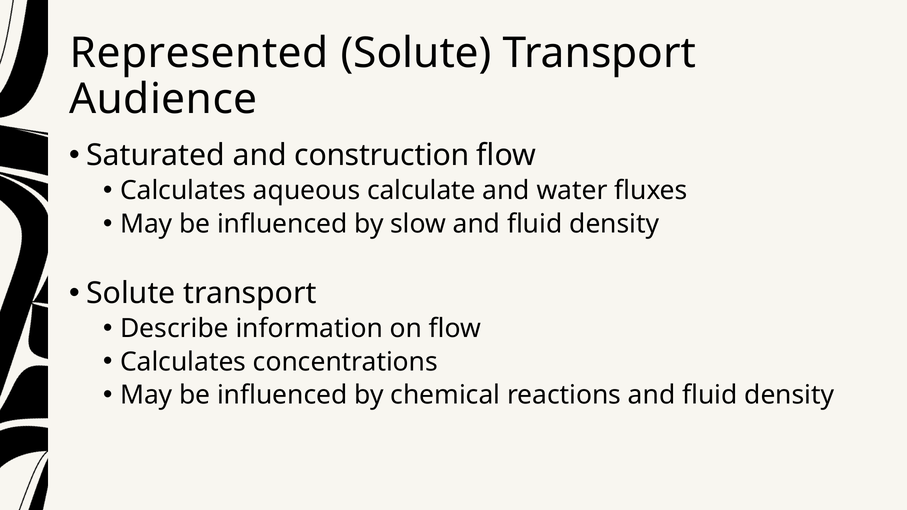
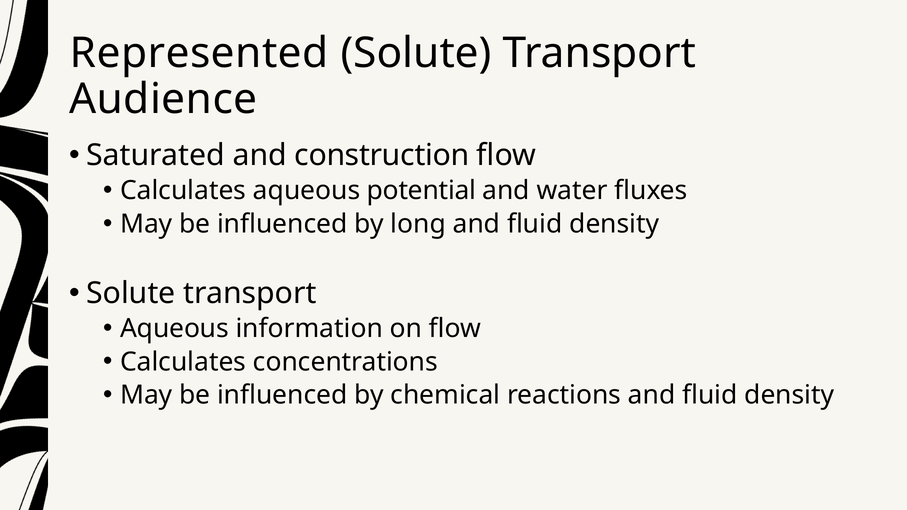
calculate: calculate -> potential (421, 191)
slow: slow -> long (418, 224)
Describe: Describe -> Aqueous (175, 329)
